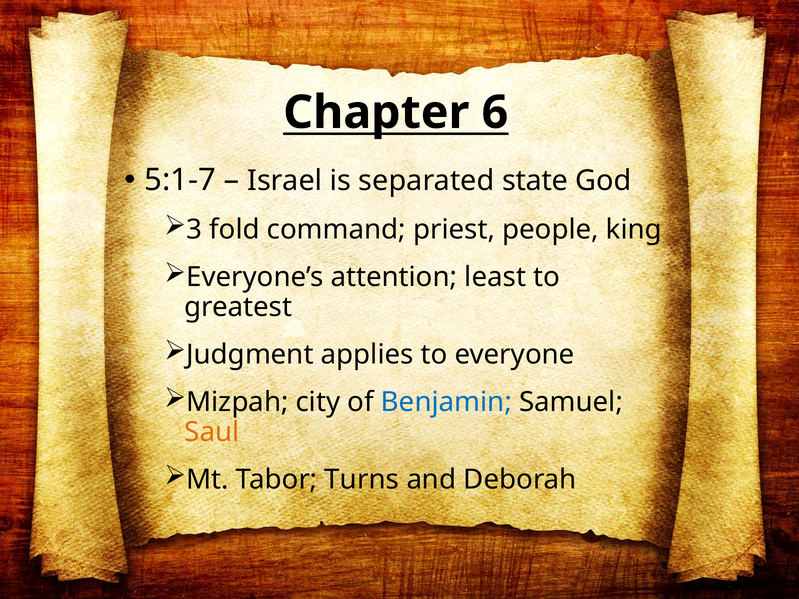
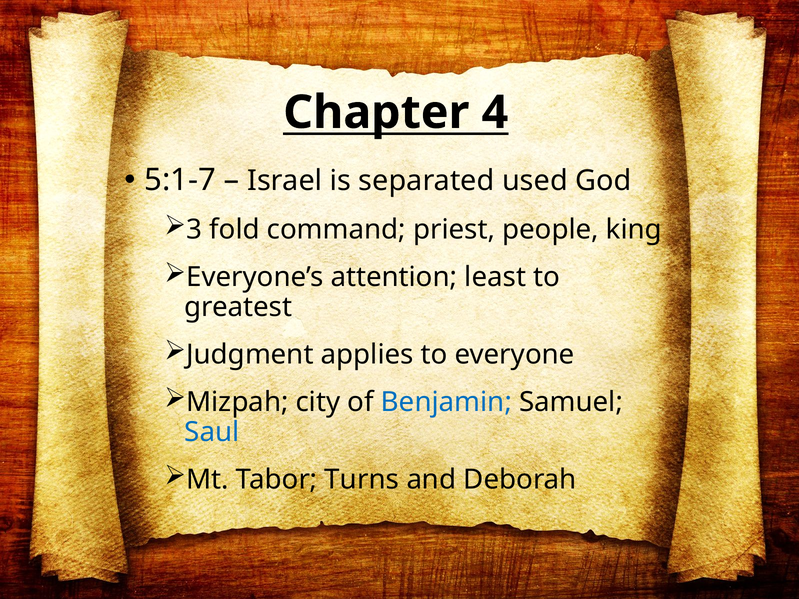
6: 6 -> 4 (495, 113)
state: state -> used (535, 181)
Saul colour: orange -> blue (212, 432)
